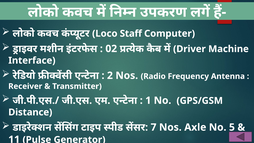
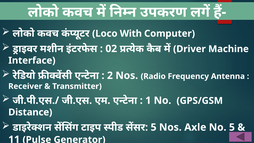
Staff: Staff -> With (131, 34)
7: 7 -> 5 (154, 127)
